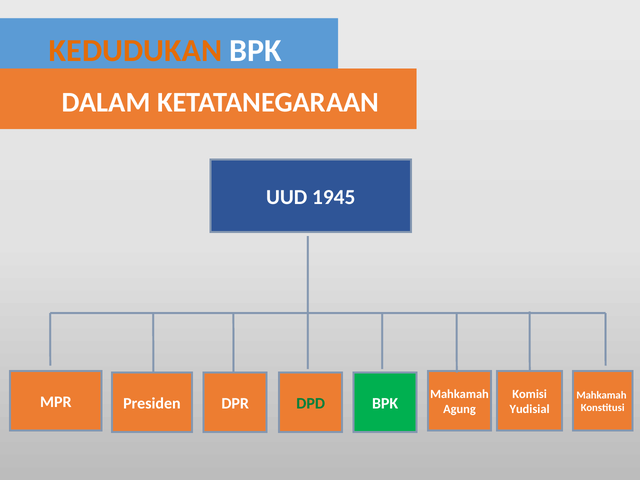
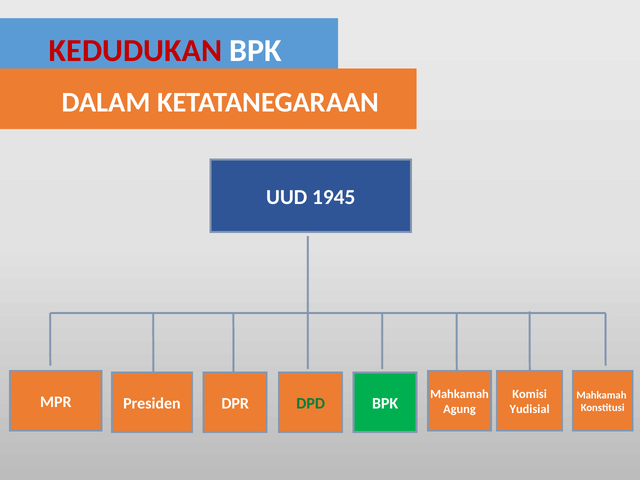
KEDUDUKAN colour: orange -> red (136, 51)
